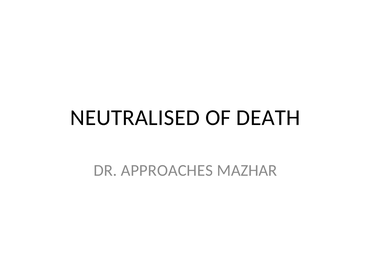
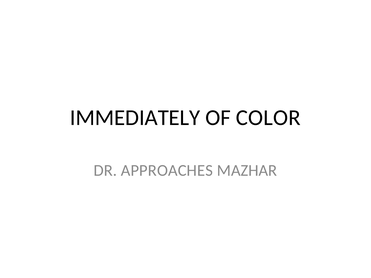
NEUTRALISED: NEUTRALISED -> IMMEDIATELY (135, 118)
DEATH: DEATH -> COLOR (268, 118)
